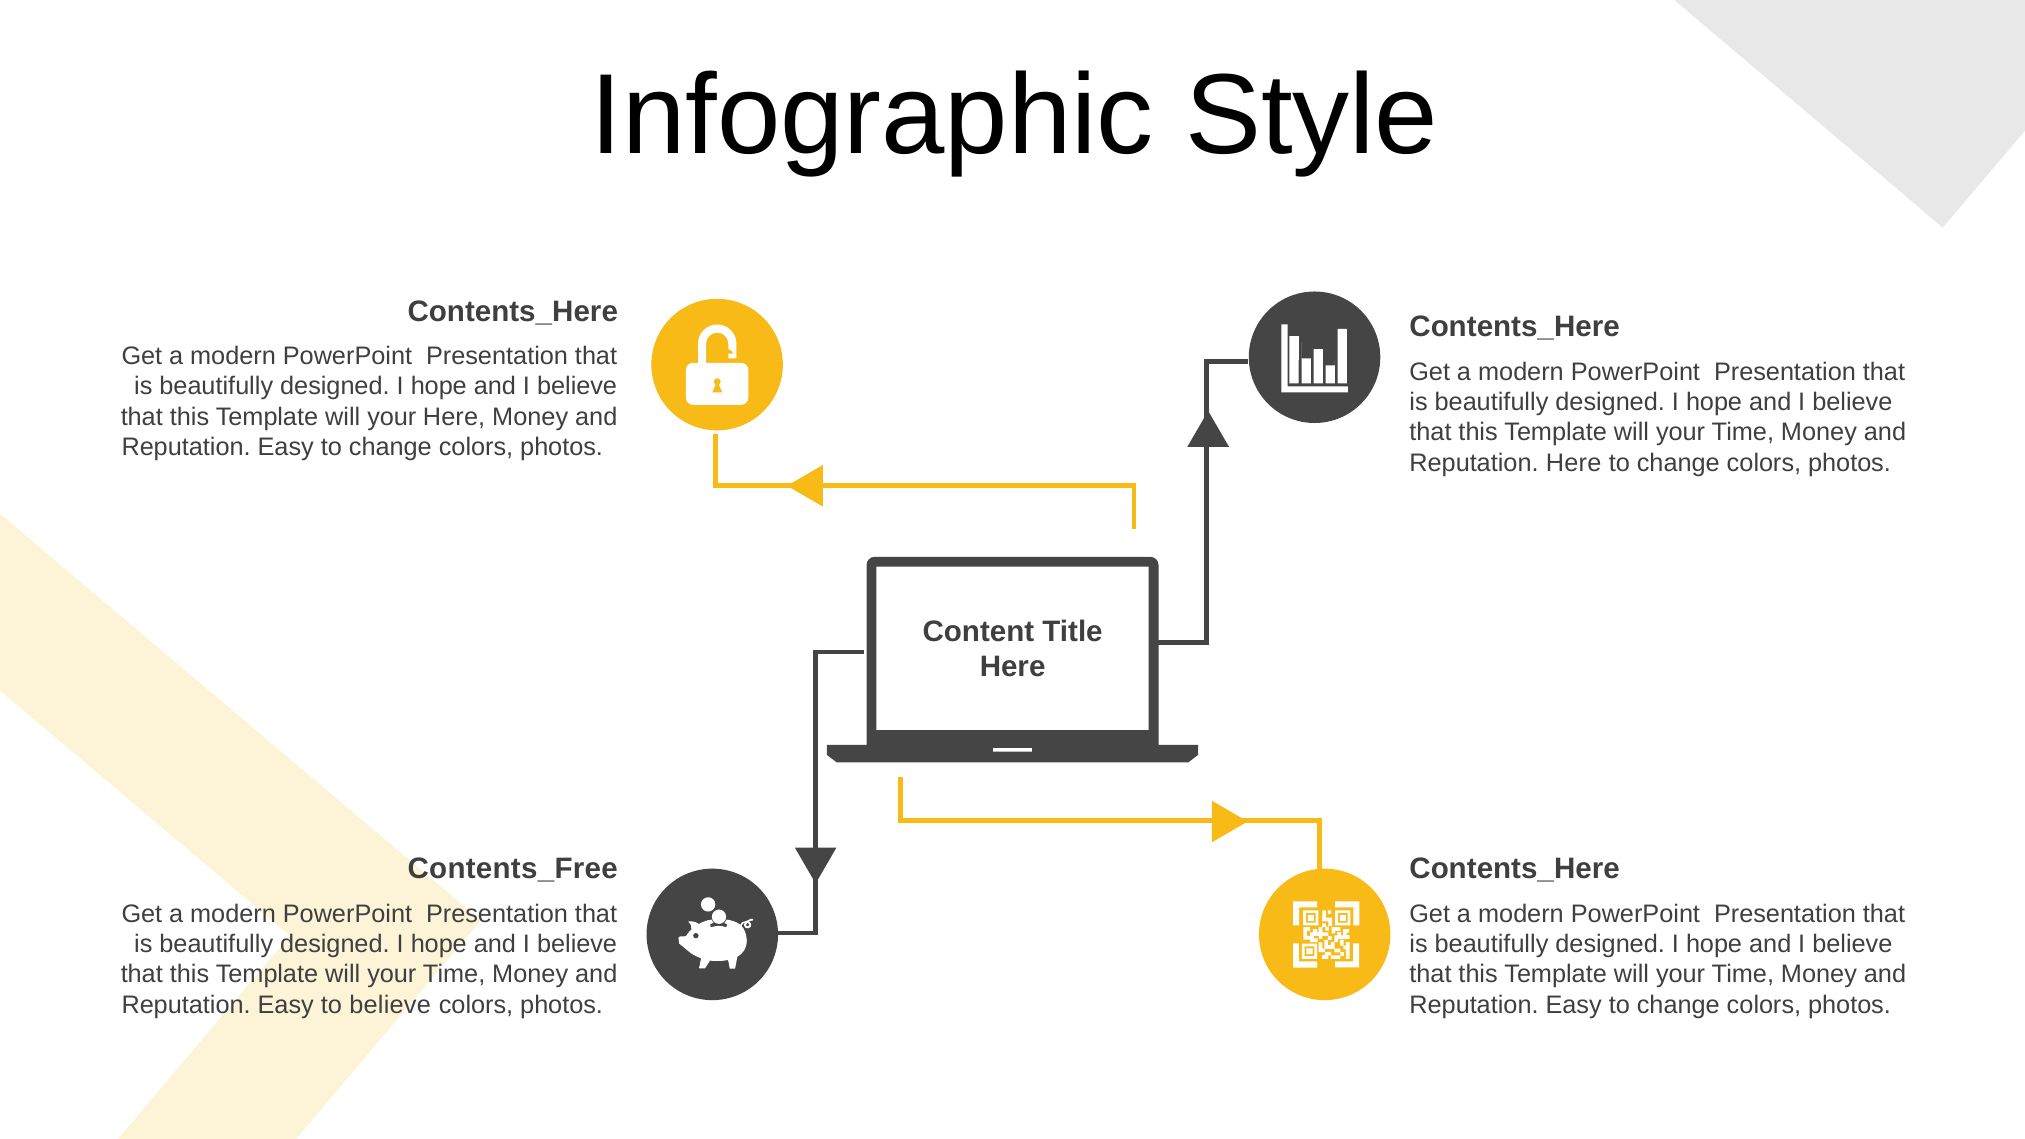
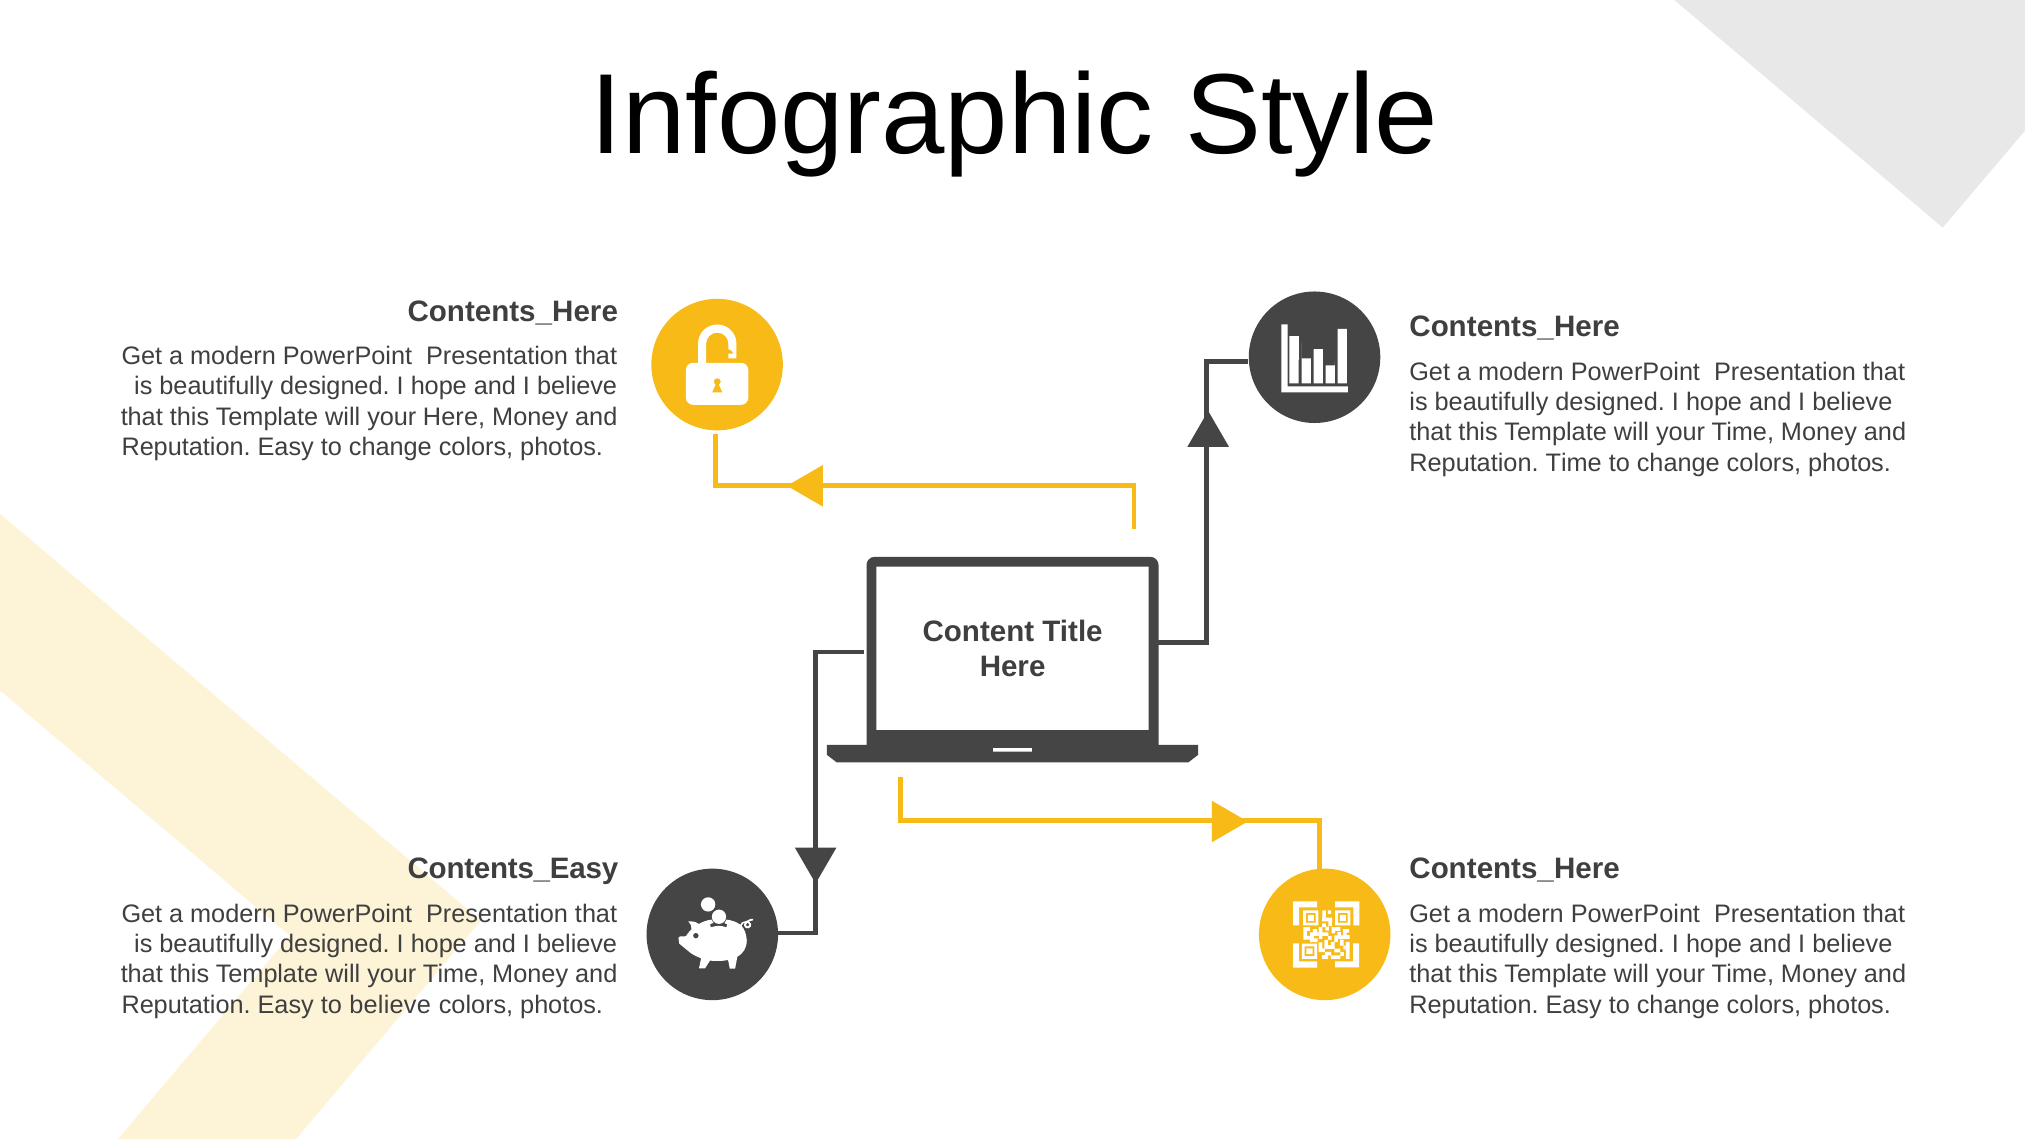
Reputation Here: Here -> Time (1574, 463)
Contents_Free: Contents_Free -> Contents_Easy (513, 869)
